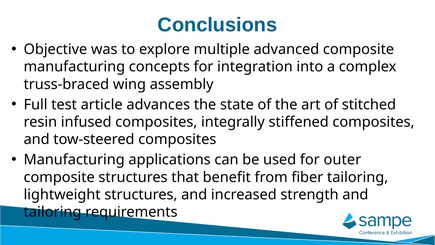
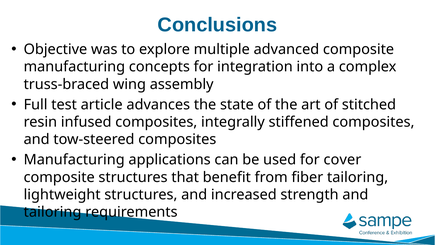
outer: outer -> cover (342, 160)
